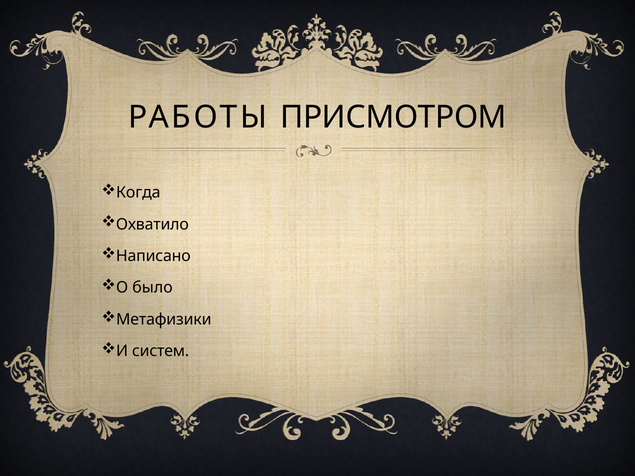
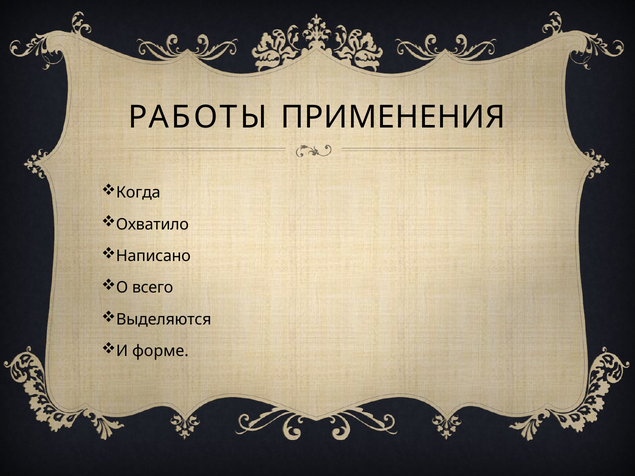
ПРИСМОТРОМ: ПРИСМОТРОМ -> ПРИМЕНЕНИЯ (393, 118)
было: было -> всего (153, 288)
Метафизики: Метафизики -> Выделяются (164, 320)
систем: систем -> форме (160, 351)
